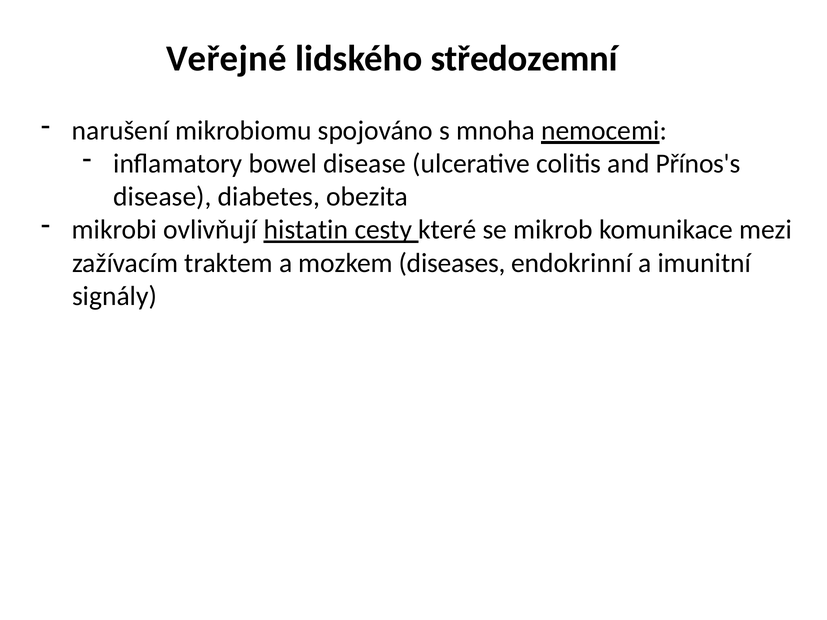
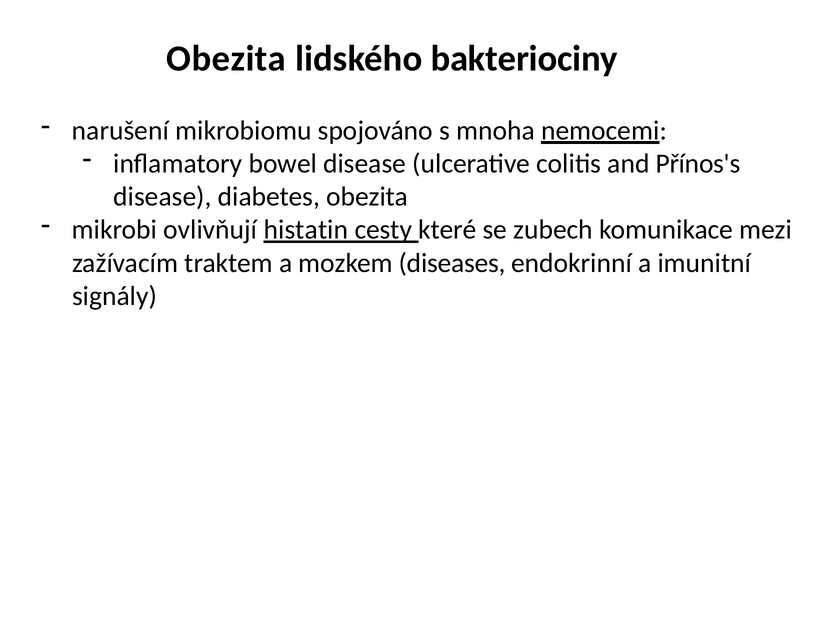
Veřejné: Veřejné -> Obezita (226, 59)
středozemní: středozemní -> bakteriociny (524, 59)
mikrob: mikrob -> zubech (553, 230)
